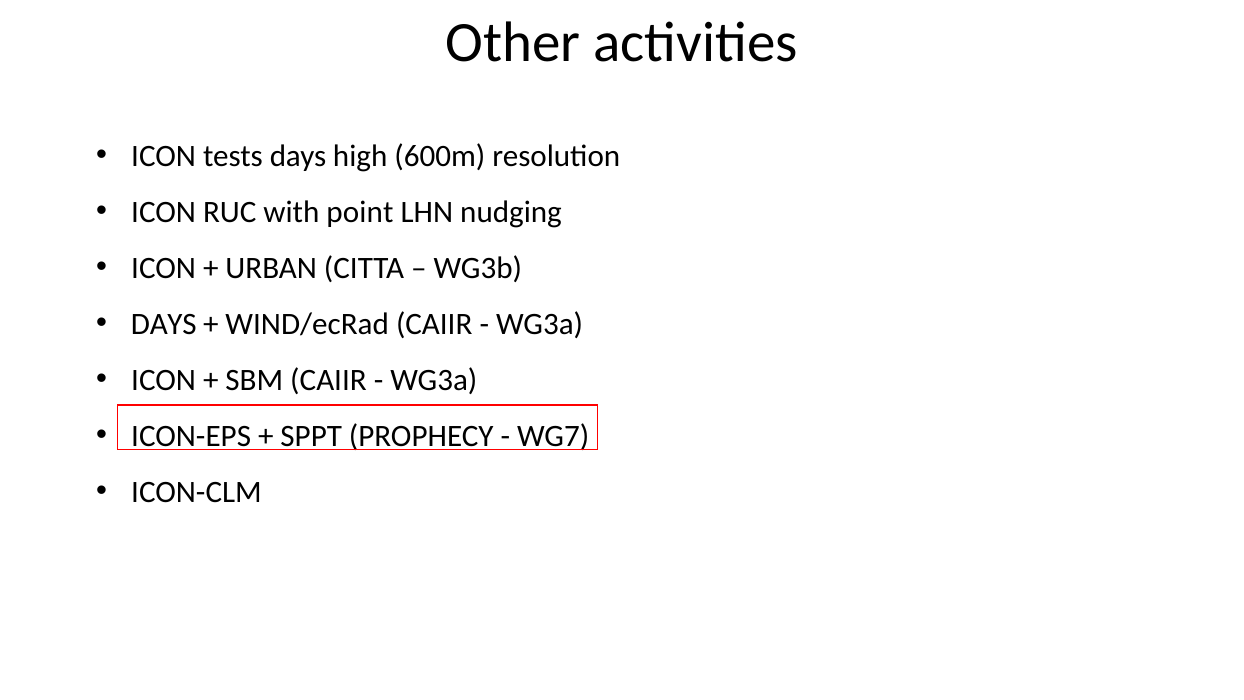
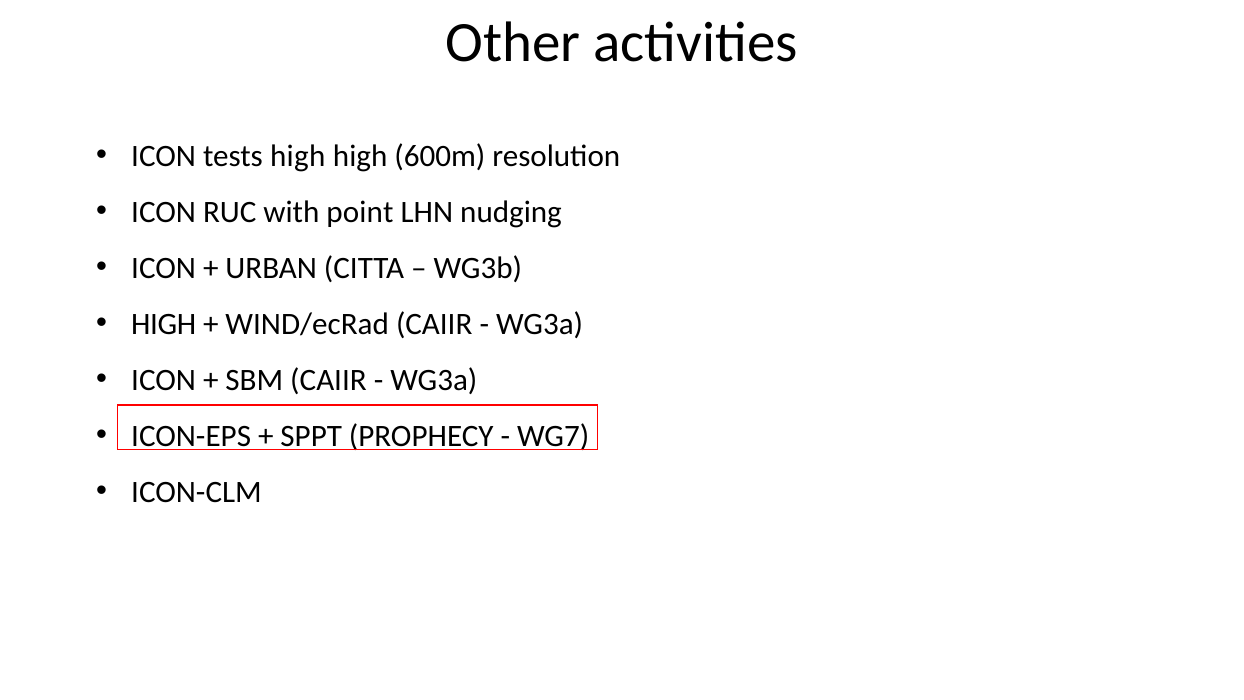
tests days: days -> high (298, 156)
DAYS: DAYS -> HIGH (164, 324)
